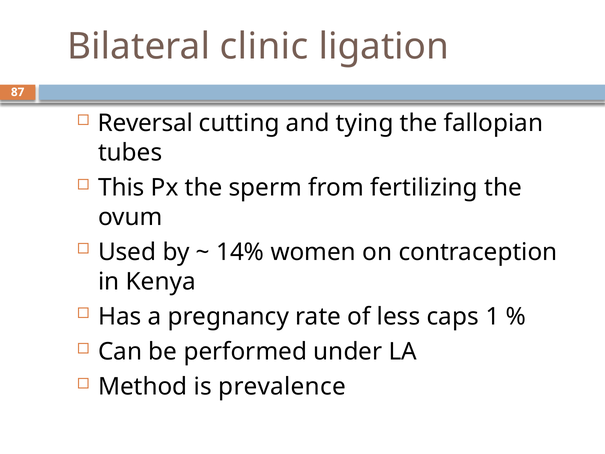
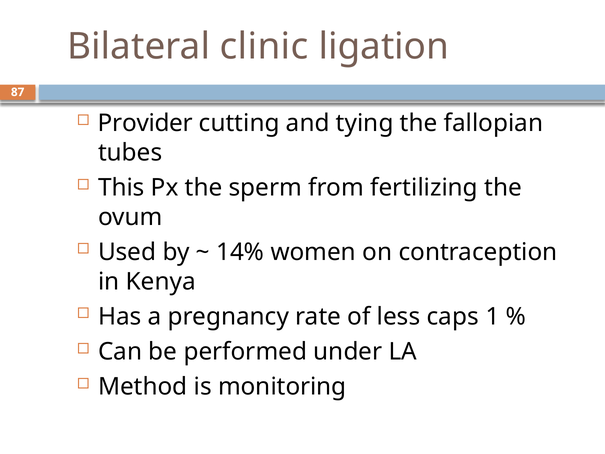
Reversal: Reversal -> Provider (145, 123)
prevalence: prevalence -> monitoring (282, 387)
